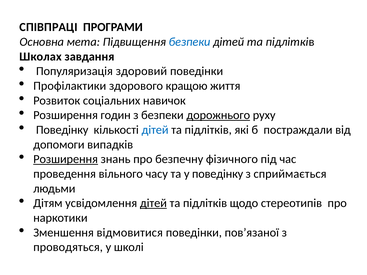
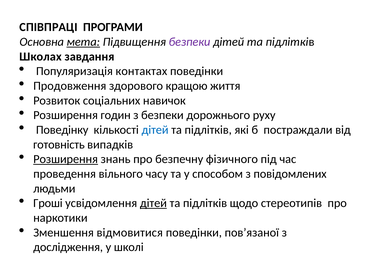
мета underline: none -> present (83, 42)
безпеки colour: blue -> purple (190, 42)
здоровий: здоровий -> контактах (141, 71)
Профілактики: Профілактики -> Продовження (70, 86)
дорожнього underline: present -> none (218, 115)
допомоги: допомоги -> готовність (59, 145)
у поведінку: поведінку -> способом (218, 174)
сприймається: сприймається -> повідомлених (290, 174)
Дітям: Дітям -> Гроші (48, 203)
проводяться: проводяться -> дослідження (68, 247)
